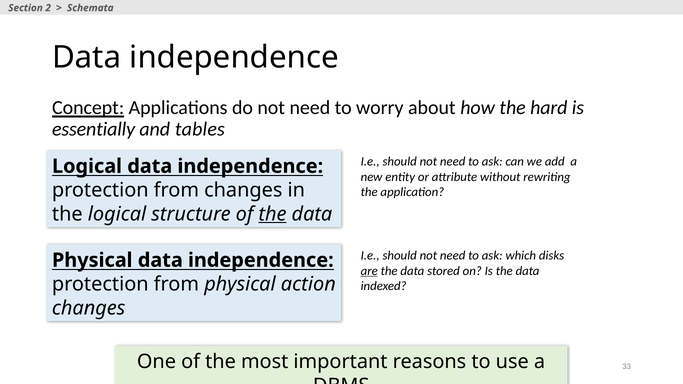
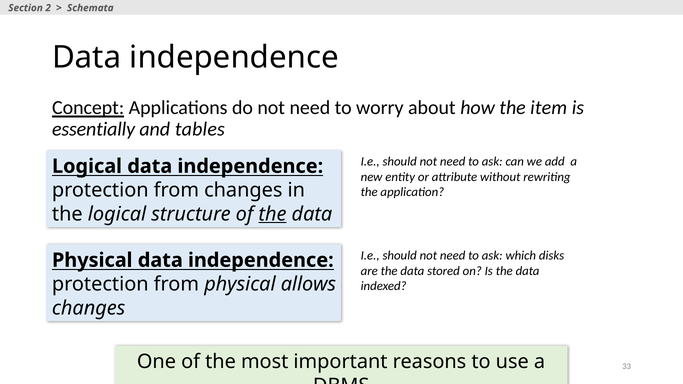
hard: hard -> item (549, 108)
are underline: present -> none (369, 271)
action: action -> allows (308, 284)
